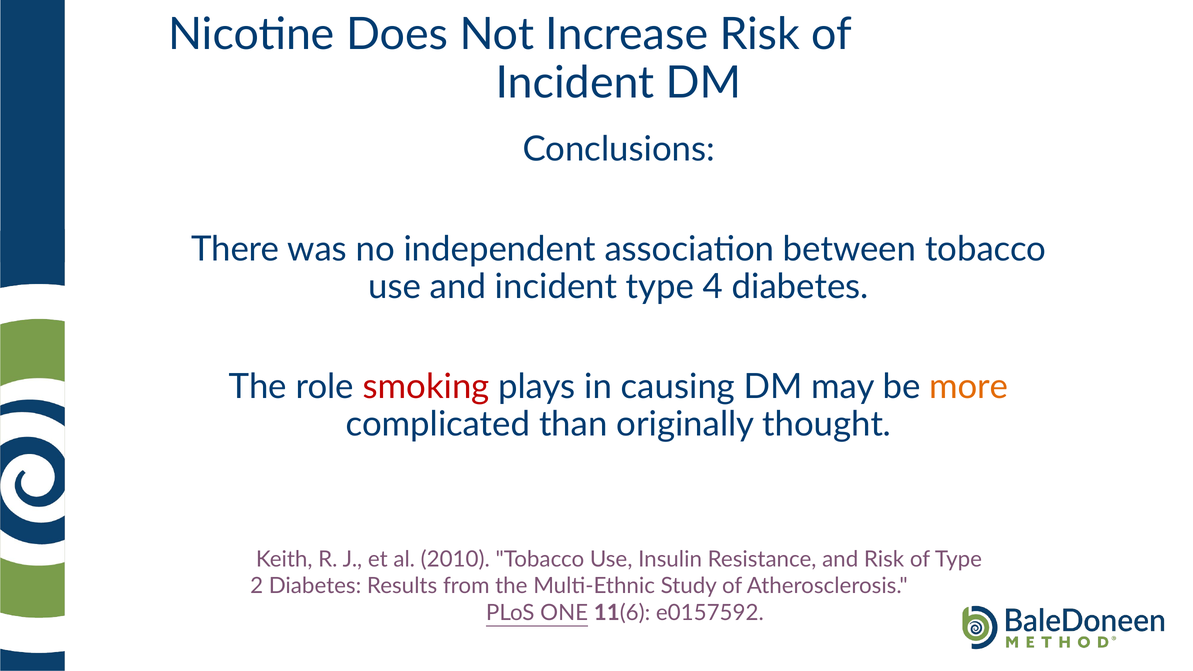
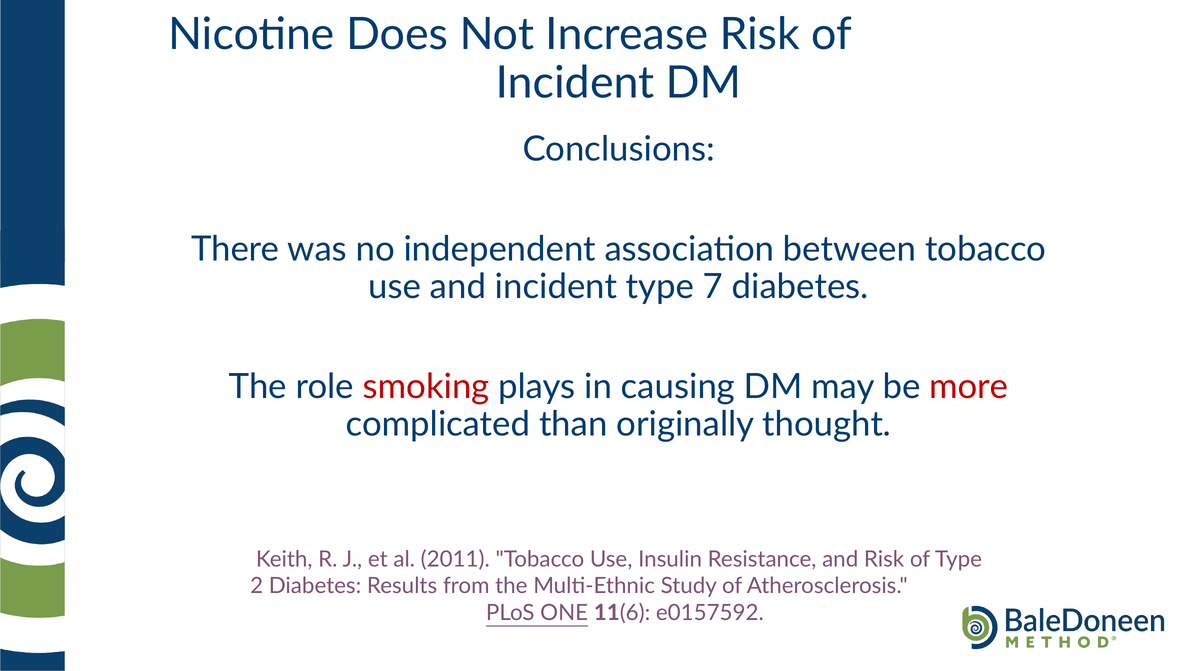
4: 4 -> 7 (713, 287)
more colour: orange -> red (969, 387)
2010: 2010 -> 2011 (455, 559)
